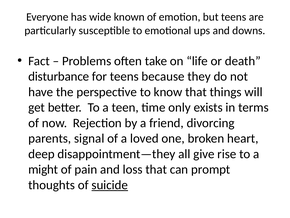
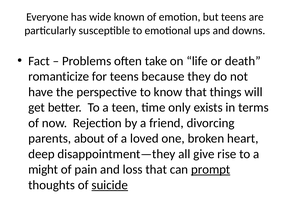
disturbance: disturbance -> romanticize (59, 76)
signal: signal -> about (89, 138)
prompt underline: none -> present (211, 169)
